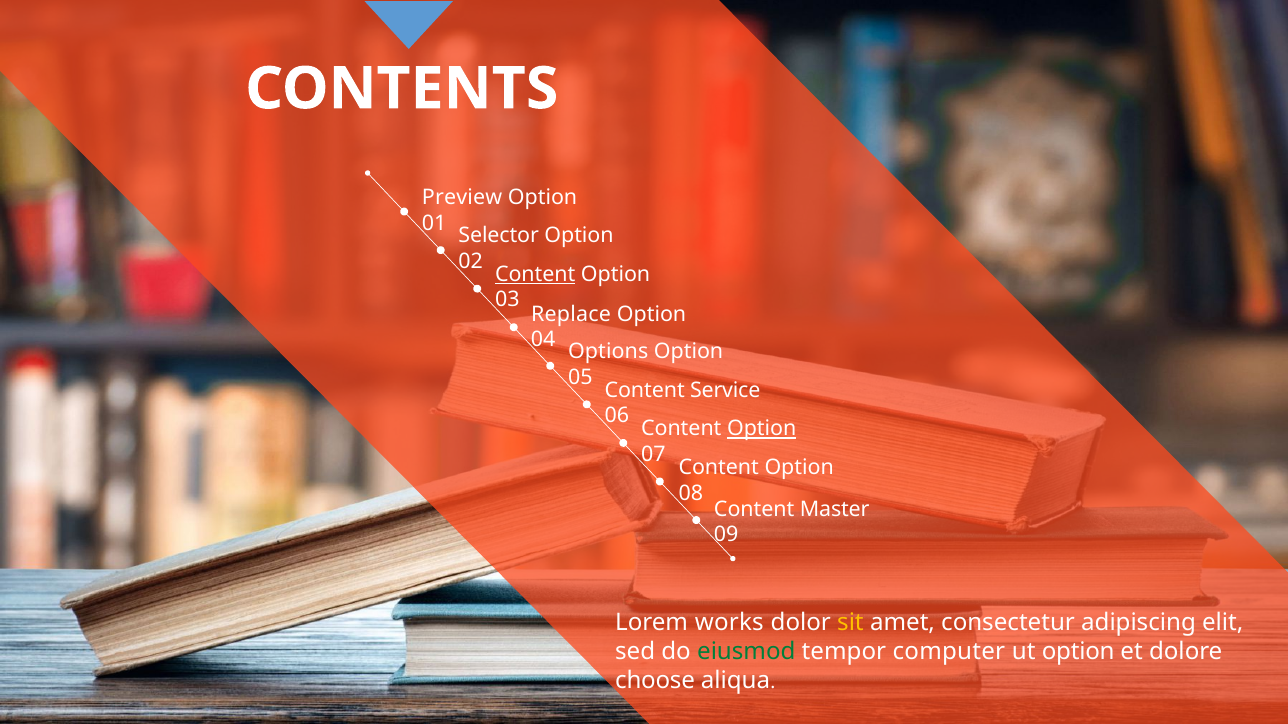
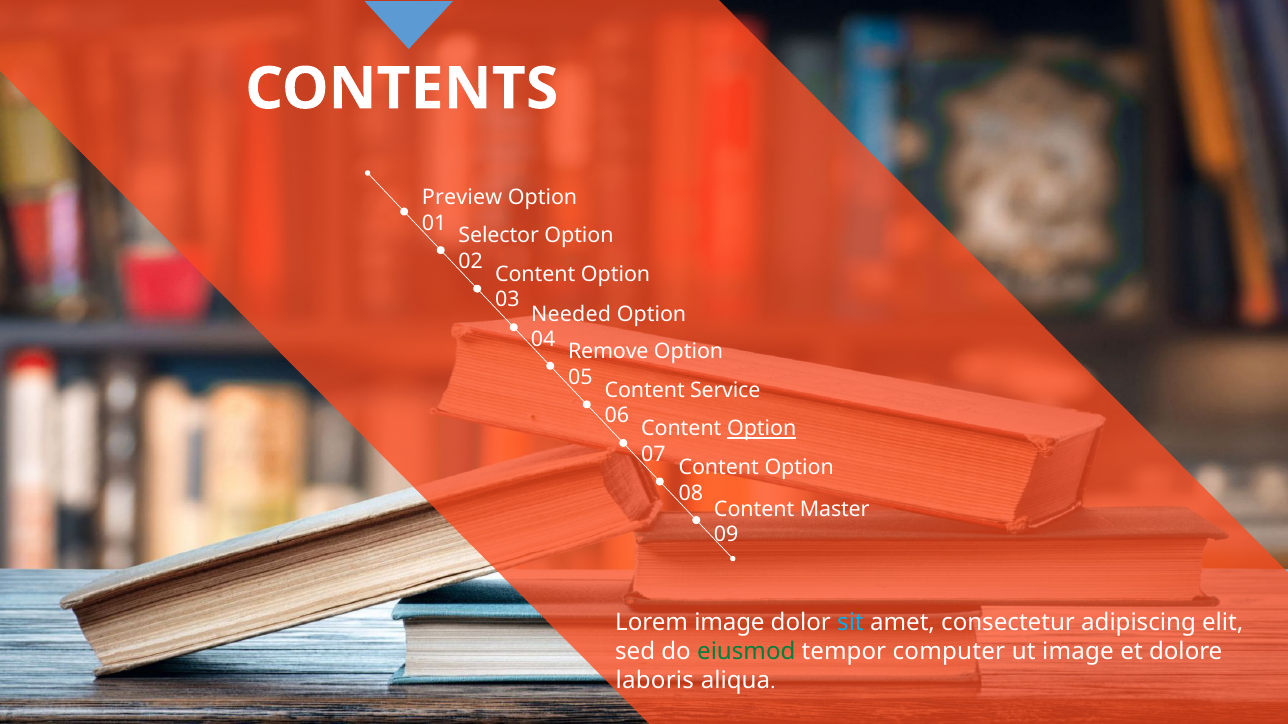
Content underline: present -> none (535, 274)
Replace: Replace -> Needed (571, 314)
Options: Options -> Remove (608, 352)
Lorem works: works -> image (730, 623)
sit colour: yellow -> light blue (850, 623)
ut option: option -> image (1078, 652)
choose: choose -> laboris (655, 681)
